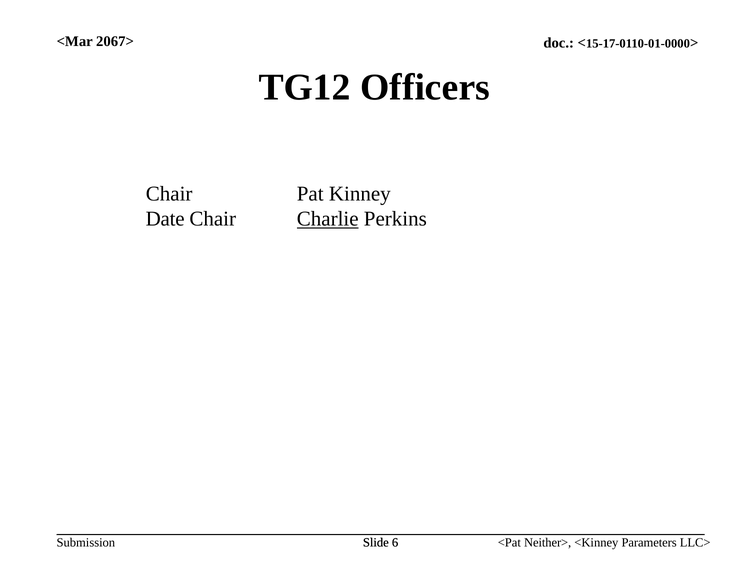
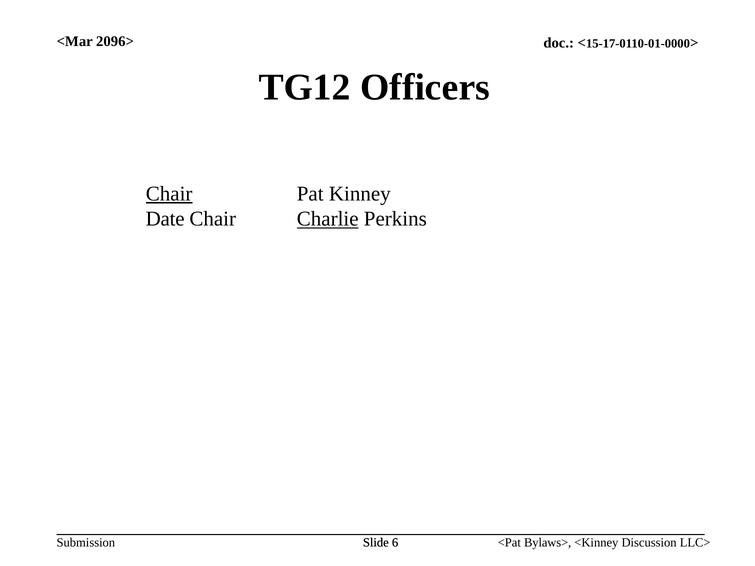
2067>: 2067> -> 2096> (115, 41)
Chair underline: none -> present (169, 194)
Neither>: Neither> -> Bylaws> (548, 543)
Parameters: Parameters -> Discussion (649, 543)
